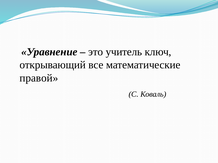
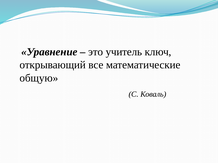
правой: правой -> общую (39, 78)
